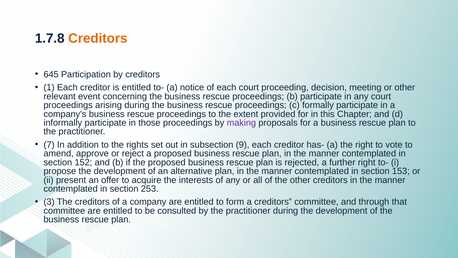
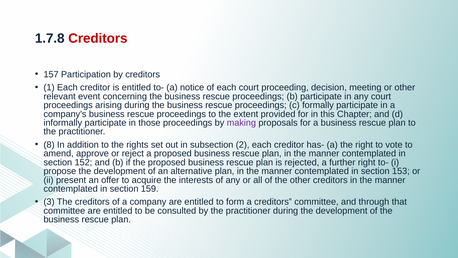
Creditors colour: orange -> red (98, 39)
645: 645 -> 157 (51, 74)
7: 7 -> 8 (49, 145)
9: 9 -> 2 (243, 145)
253: 253 -> 159 (150, 189)
